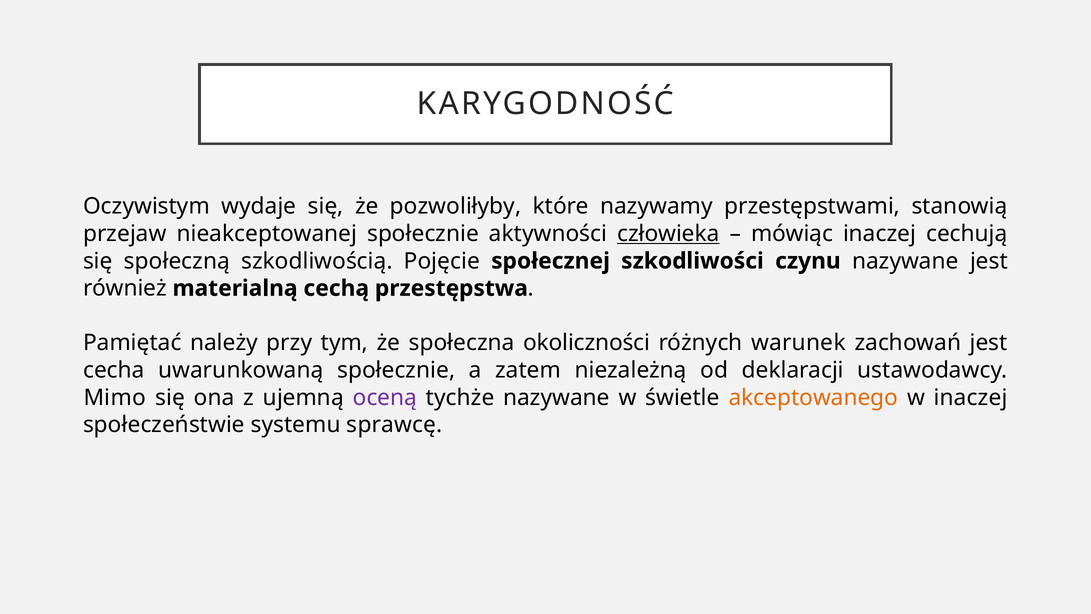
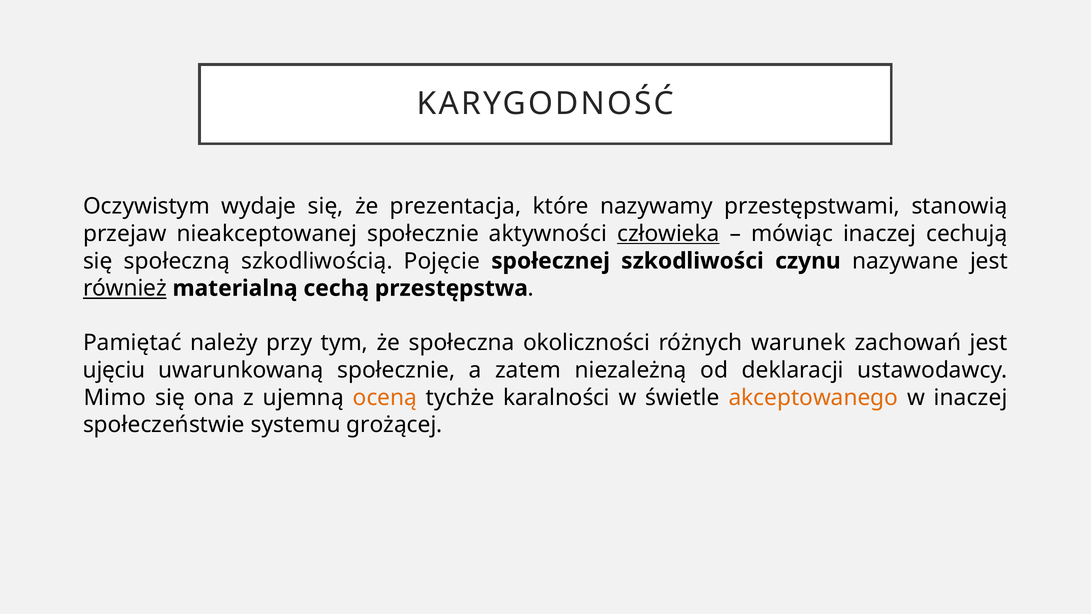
pozwoliłyby: pozwoliłyby -> prezentacja (456, 206)
również underline: none -> present (125, 288)
cecha: cecha -> ujęciu (114, 370)
oceną colour: purple -> orange (385, 397)
tychże nazywane: nazywane -> karalności (556, 397)
sprawcę: sprawcę -> grożącej (394, 425)
